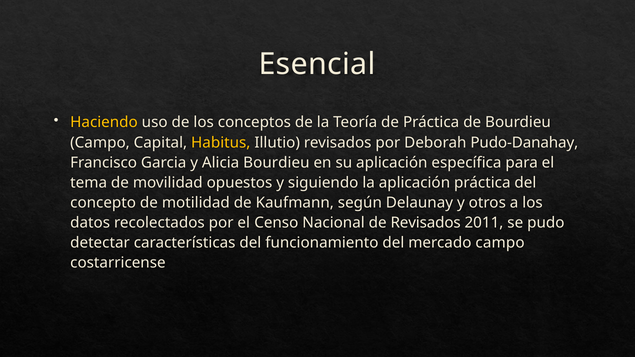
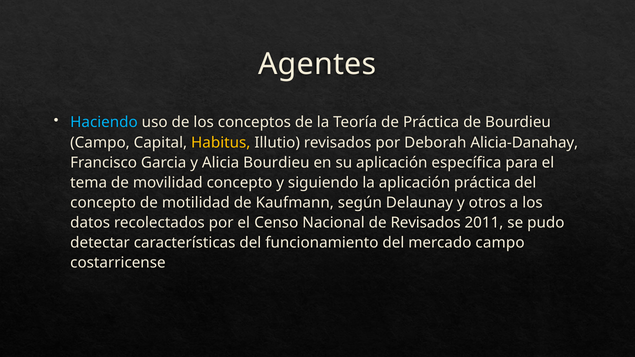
Esencial: Esencial -> Agentes (317, 64)
Haciendo colour: yellow -> light blue (104, 123)
Pudo-Danahay: Pudo-Danahay -> Alicia-Danahay (524, 143)
movilidad opuestos: opuestos -> concepto (239, 183)
